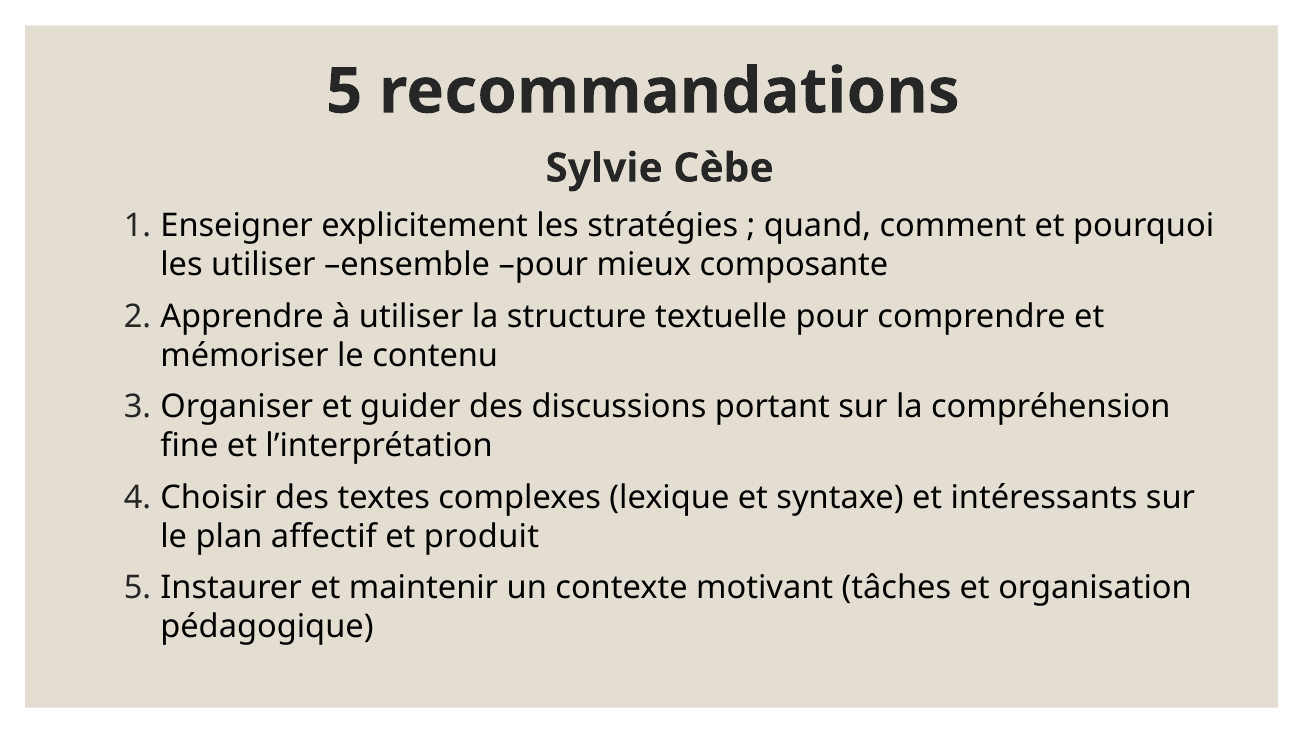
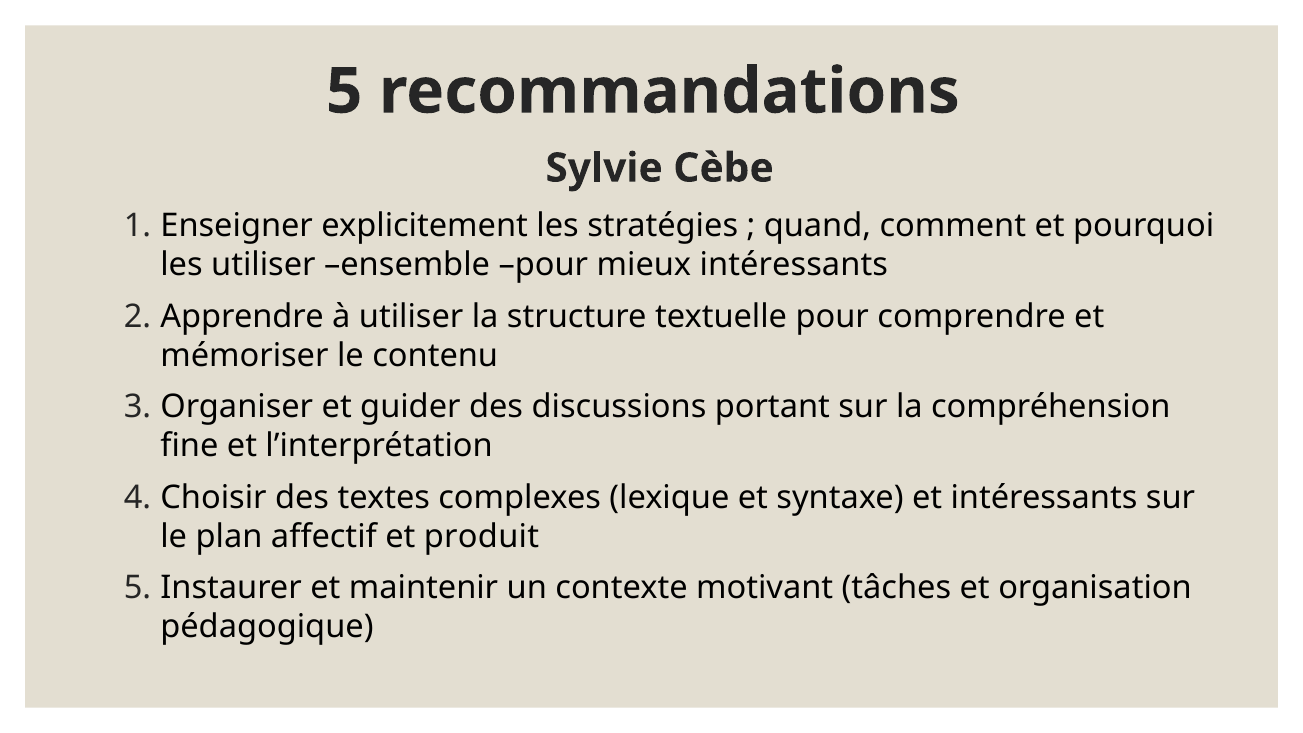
mieux composante: composante -> intéressants (794, 265)
